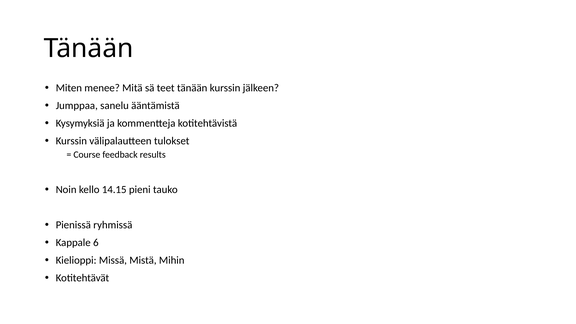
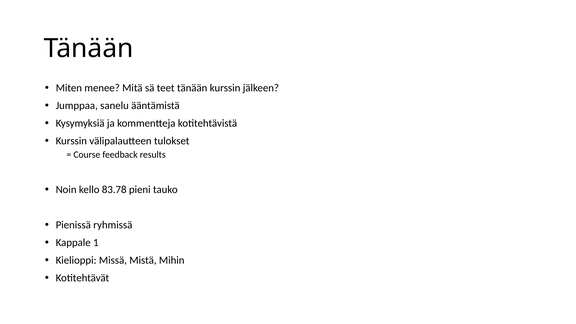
14.15: 14.15 -> 83.78 (114, 189)
6: 6 -> 1 (96, 242)
